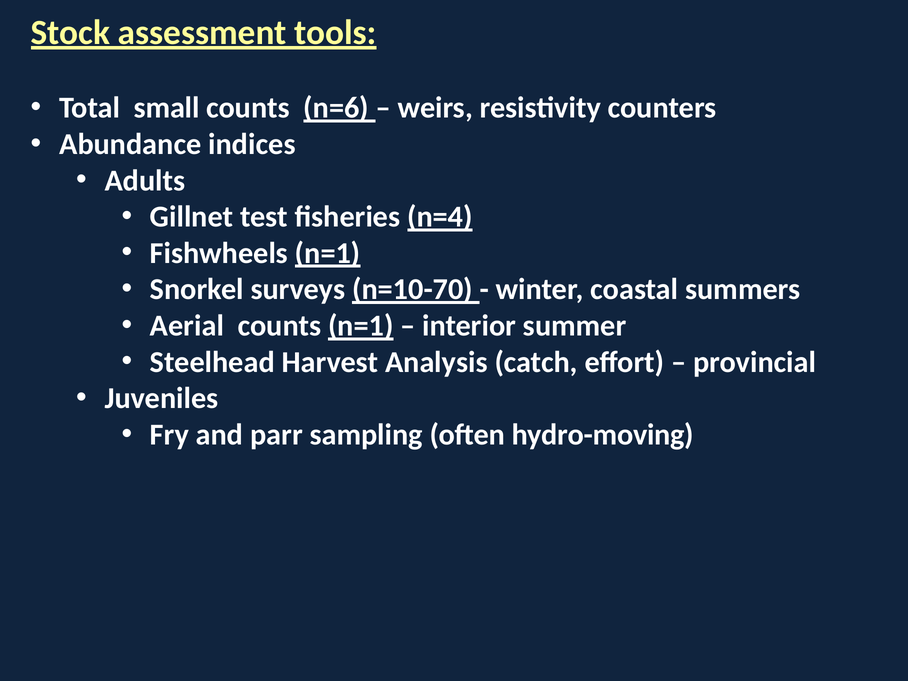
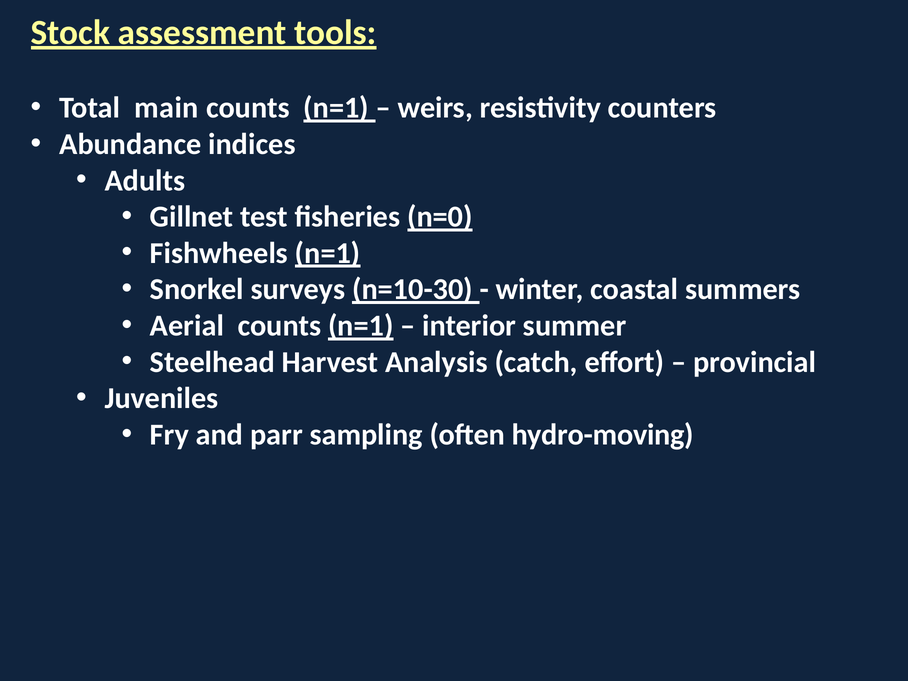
small: small -> main (166, 108)
n=6: n=6 -> n=1 (336, 108)
n=4: n=4 -> n=0 (440, 217)
n=10-70: n=10-70 -> n=10-30 (413, 289)
